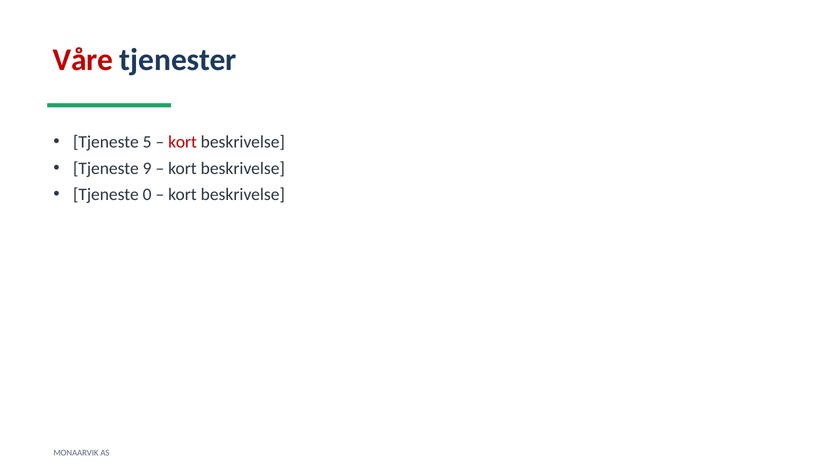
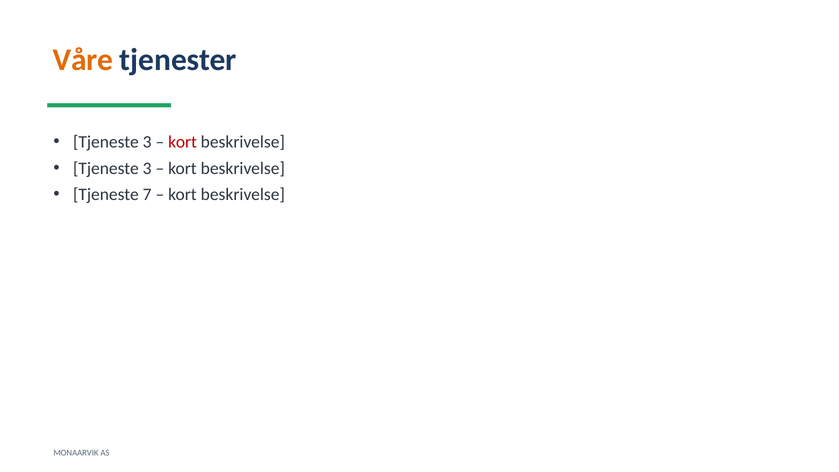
Våre colour: red -> orange (83, 60)
5: 5 -> 3 (147, 142)
9: 9 -> 3 (147, 168)
0: 0 -> 7 (147, 195)
